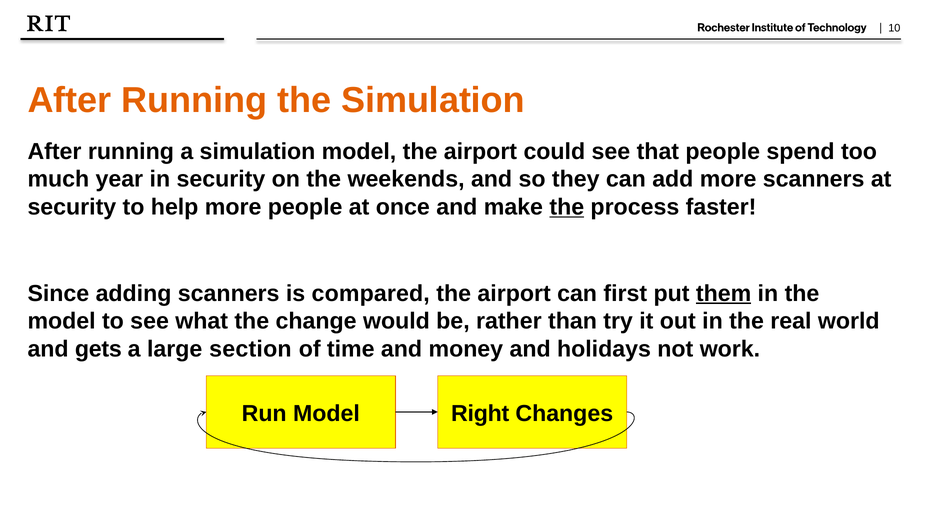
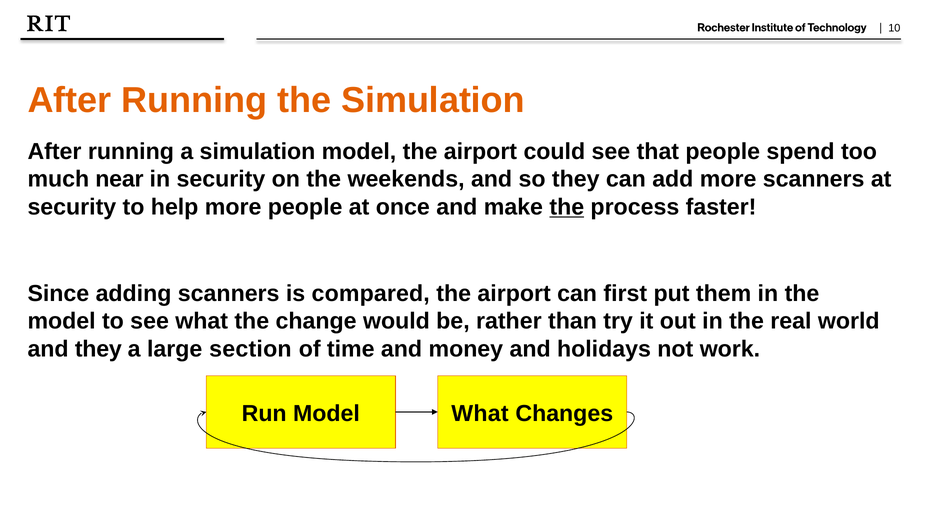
year: year -> near (119, 179)
them underline: present -> none (724, 293)
and gets: gets -> they (98, 349)
Model Right: Right -> What (480, 413)
